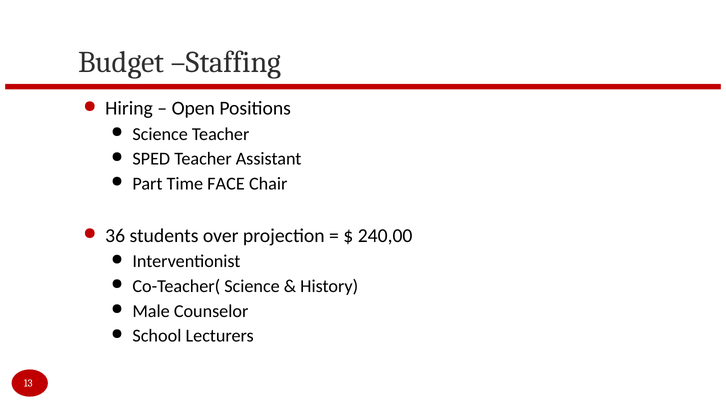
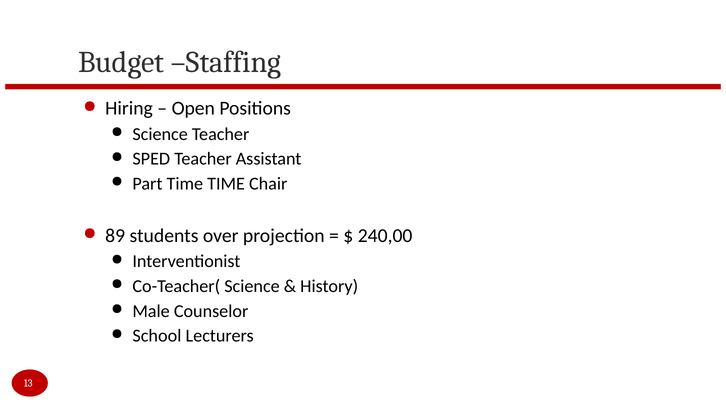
Time FACE: FACE -> TIME (226, 184)
36: 36 -> 89 (115, 236)
